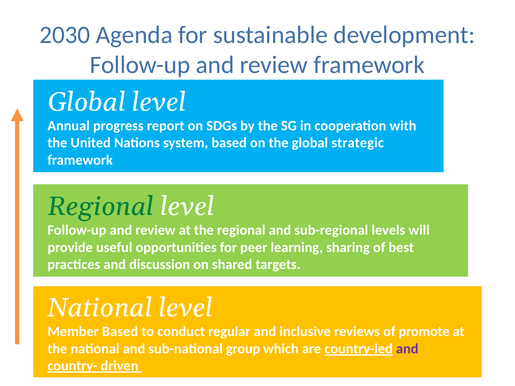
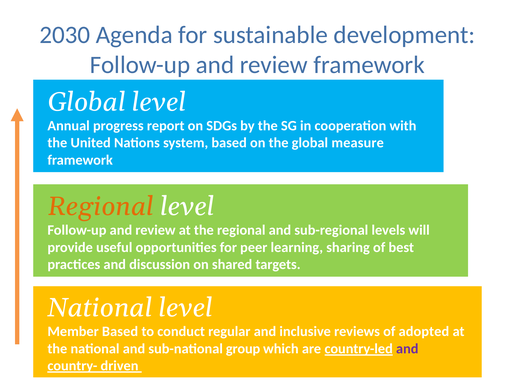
strategic: strategic -> measure (358, 143)
Regional colour: green -> orange (101, 207)
promote: promote -> adopted (424, 332)
